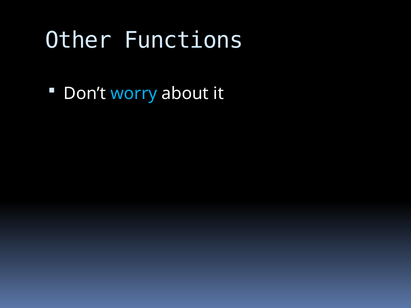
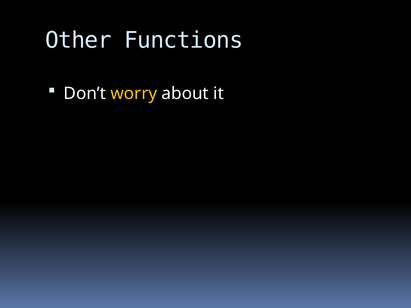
worry colour: light blue -> yellow (134, 94)
